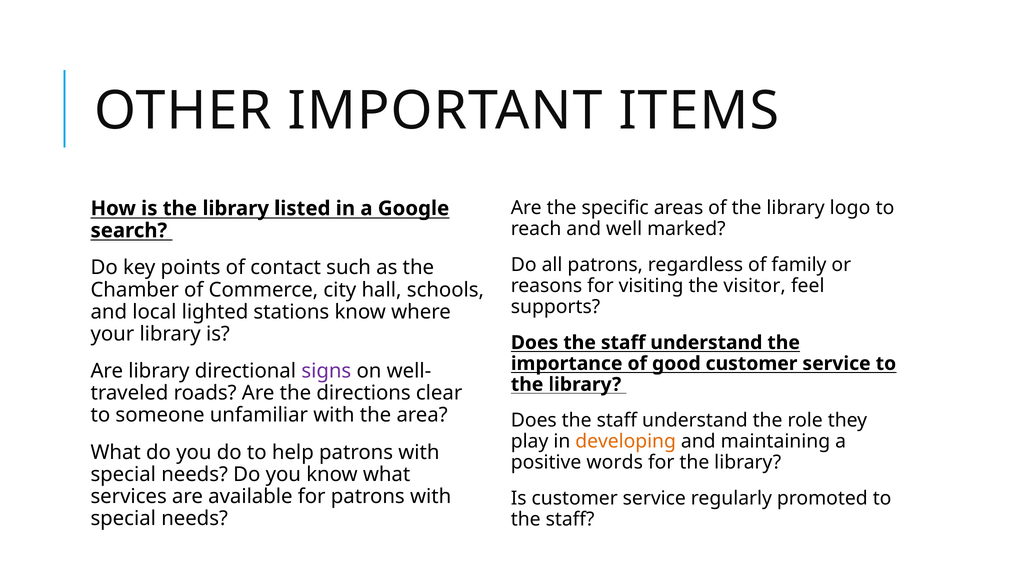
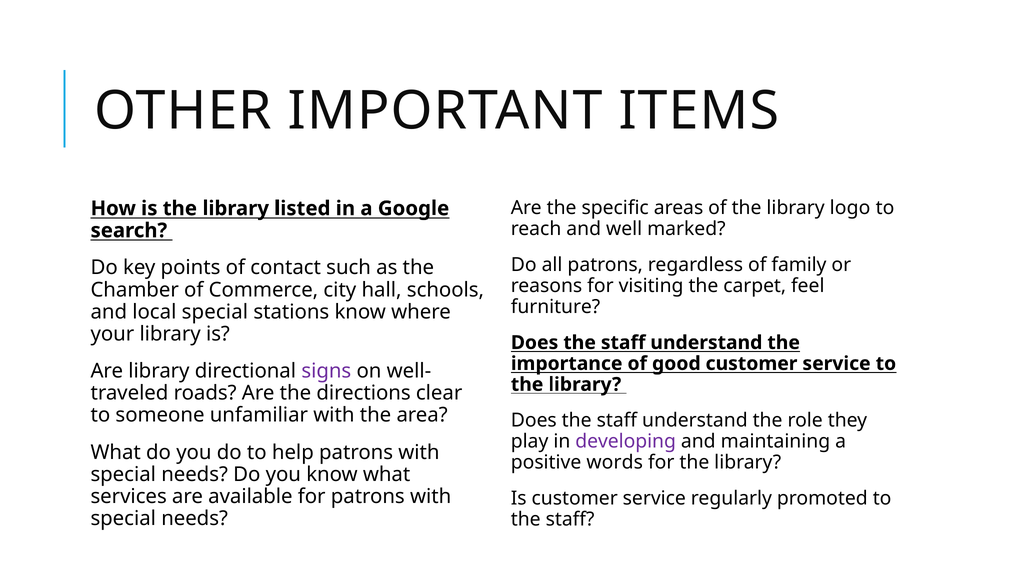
visitor: visitor -> carpet (755, 285)
supports: supports -> furniture (556, 306)
local lighted: lighted -> special (215, 312)
developing colour: orange -> purple (626, 441)
